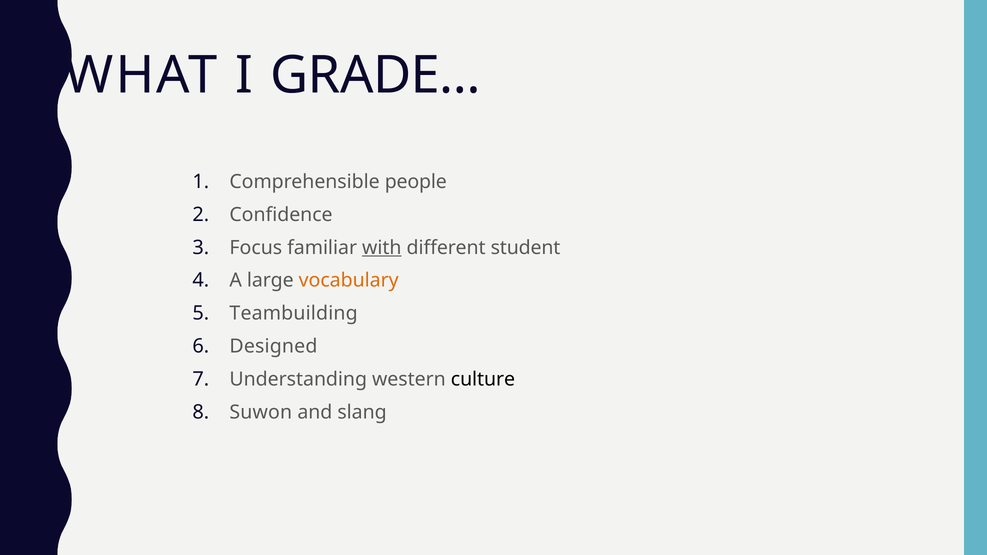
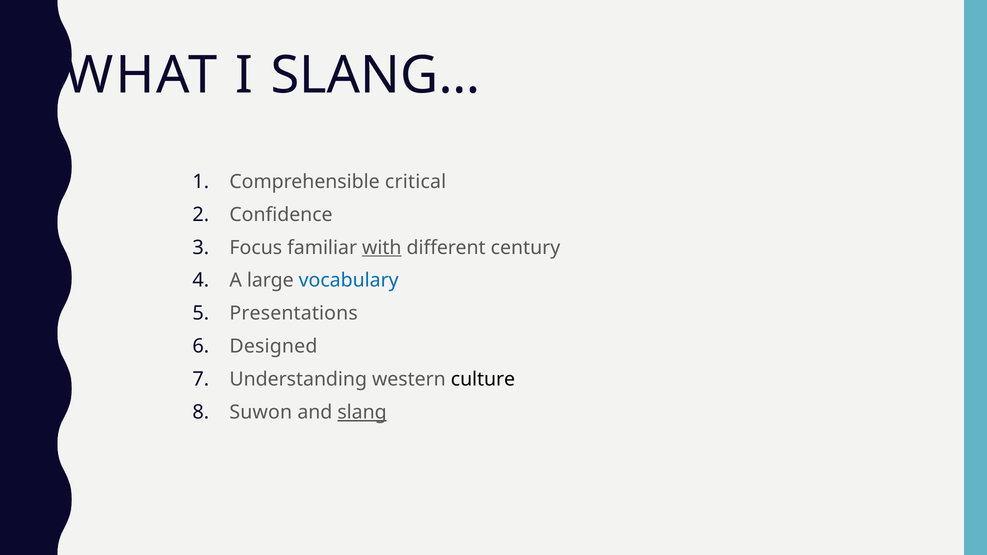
GRADE…: GRADE… -> SLANG… (375, 75)
people: people -> critical (416, 182)
student: student -> century (525, 248)
vocabulary colour: orange -> blue (349, 281)
Teambuilding: Teambuilding -> Presentations (294, 314)
slang underline: none -> present (362, 412)
